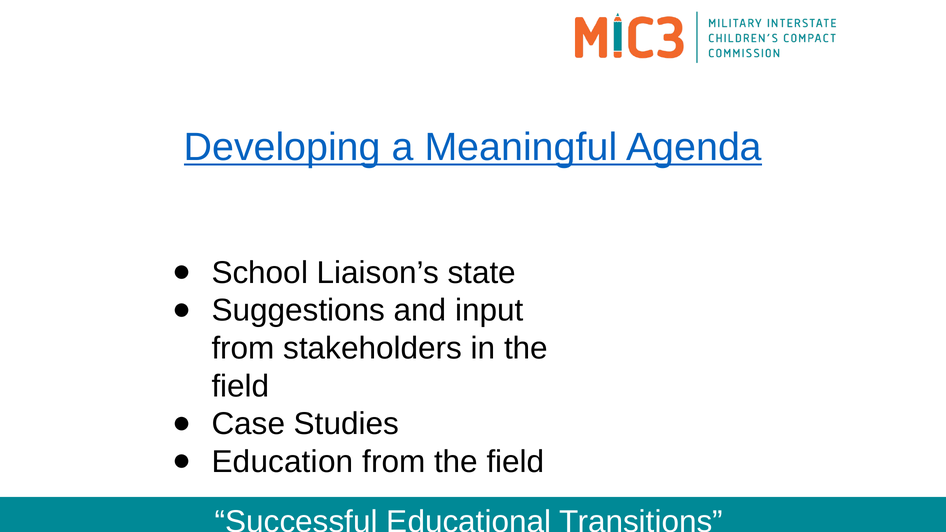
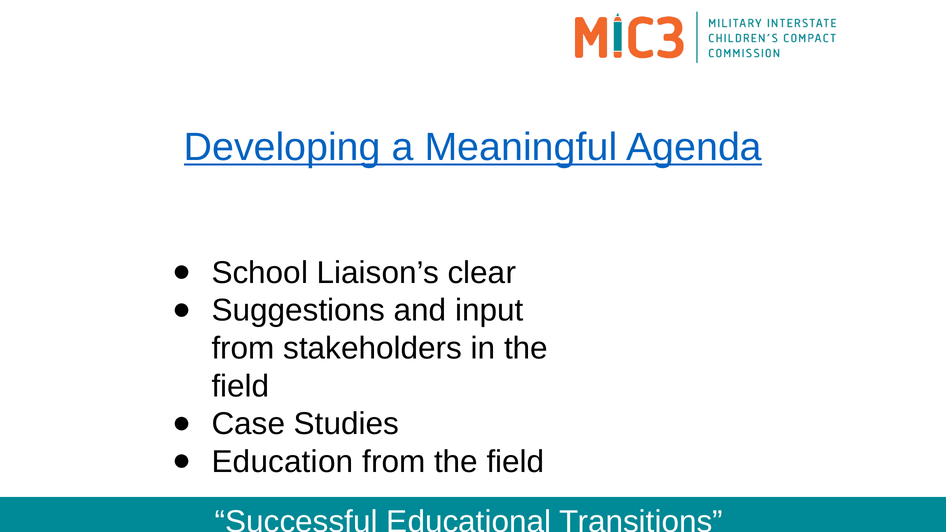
state: state -> clear (482, 273)
